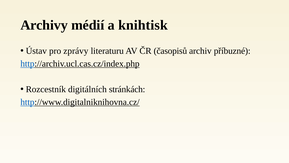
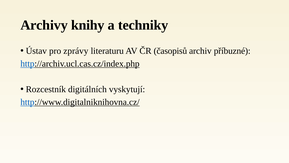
médií: médií -> knihy (88, 25)
knihtisk: knihtisk -> techniky (143, 25)
stránkách: stránkách -> vyskytují (127, 89)
